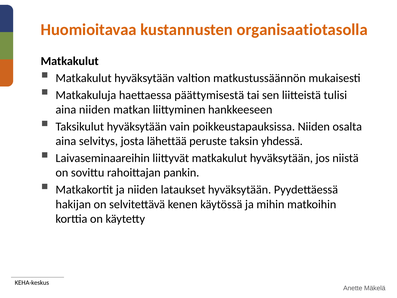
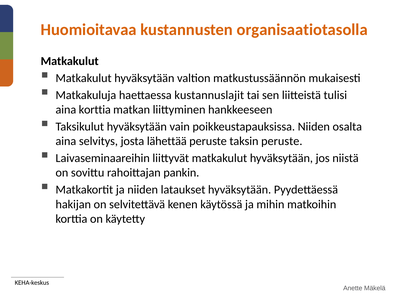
päättymisestä: päättymisestä -> kustannuslajit (209, 95)
aina niiden: niiden -> korttia (95, 110)
taksin yhdessä: yhdessä -> peruste (282, 141)
